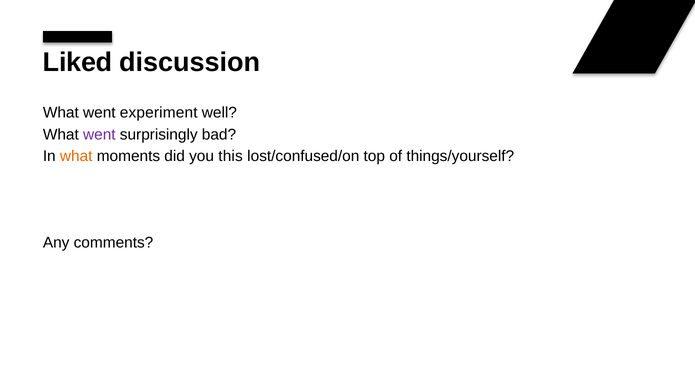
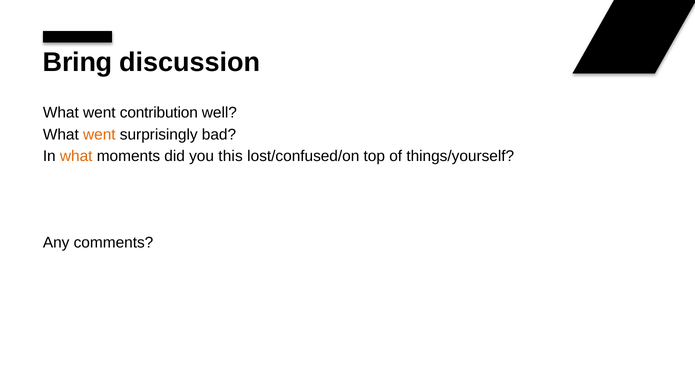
Liked: Liked -> Bring (78, 62)
experiment: experiment -> contribution (159, 113)
went colour: purple -> orange (99, 134)
